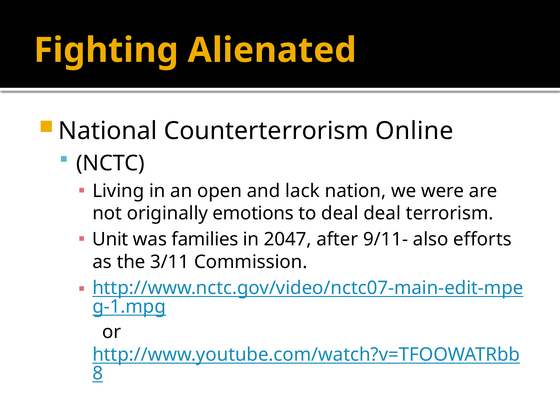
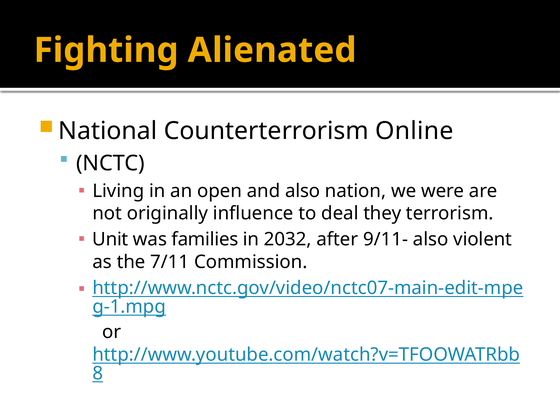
and lack: lack -> also (303, 191)
emotions: emotions -> influence (253, 213)
deal deal: deal -> they (382, 213)
2047: 2047 -> 2032 (288, 239)
efforts: efforts -> violent (483, 239)
3/11: 3/11 -> 7/11 (170, 262)
